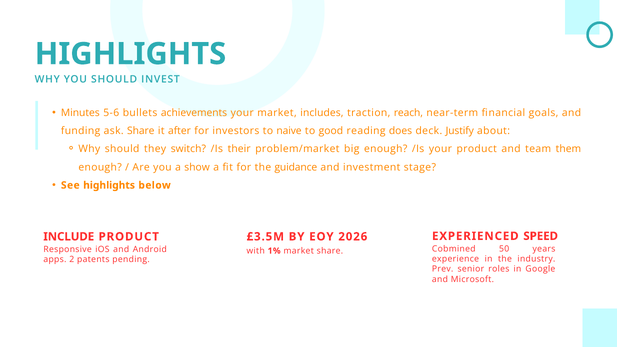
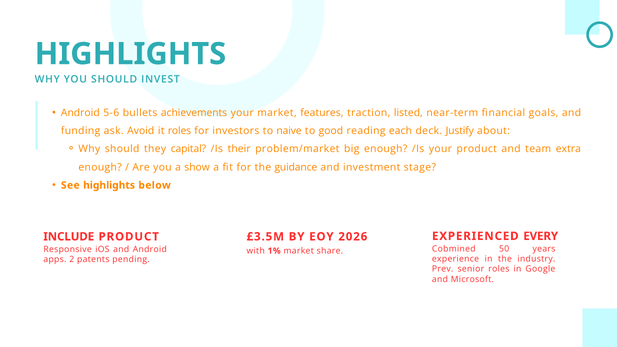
Minutes: Minutes -> Android (80, 113)
includes: includes -> features (322, 113)
reach: reach -> listed (408, 113)
ask Share: Share -> Avoid (141, 131)
it after: after -> roles (180, 131)
does: does -> each (400, 131)
switch: switch -> capital (188, 149)
them: them -> extra (568, 149)
SPEED: SPEED -> EVERY (541, 236)
